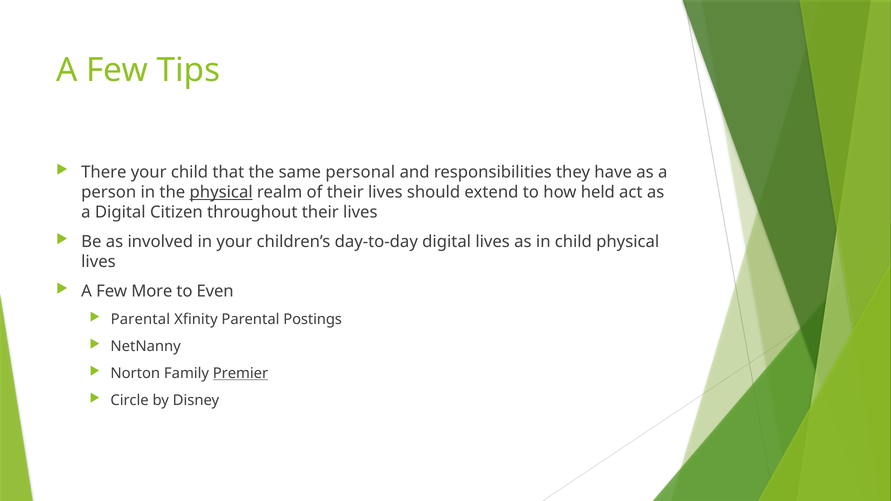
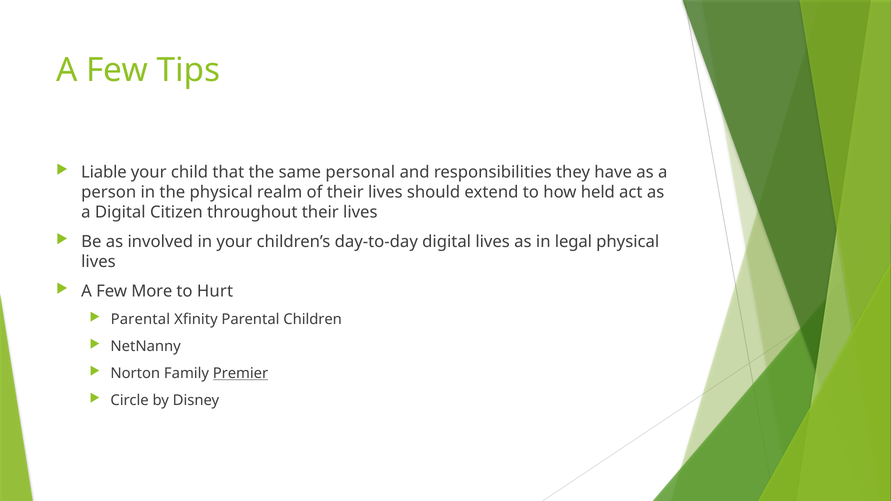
There: There -> Liable (104, 172)
physical underline: present -> none (221, 192)
in child: child -> legal (573, 242)
Even: Even -> Hurt (215, 291)
Postings: Postings -> Children (313, 319)
